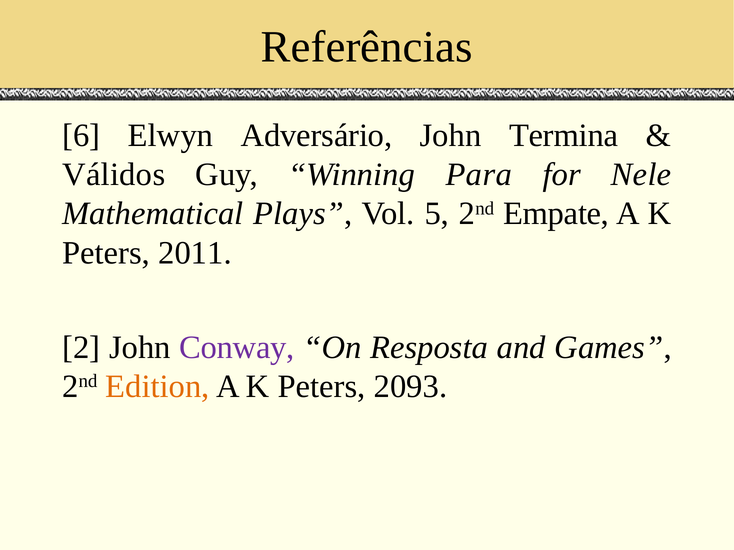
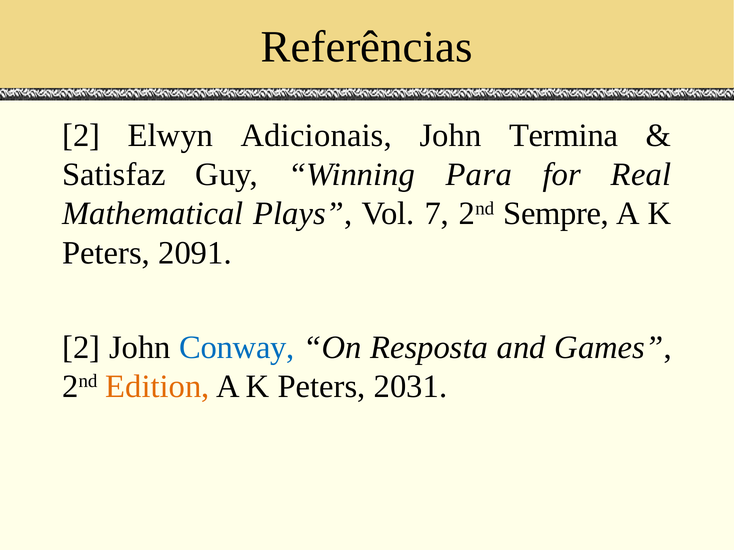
6: 6 -> 2 (81, 136)
Adversário: Adversário -> Adicionais (316, 136)
Válidos: Válidos -> Satisfaz (114, 175)
Nele: Nele -> Real (641, 175)
5: 5 -> 7 (437, 214)
Empate: Empate -> Sempre (556, 214)
2011: 2011 -> 2091 (195, 253)
Conway colour: purple -> blue (237, 348)
2093: 2093 -> 2031 (410, 387)
